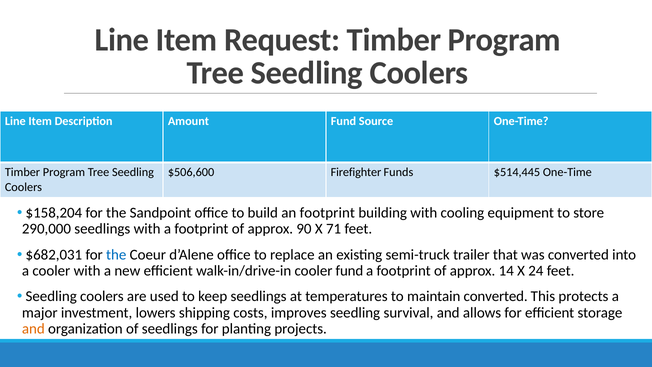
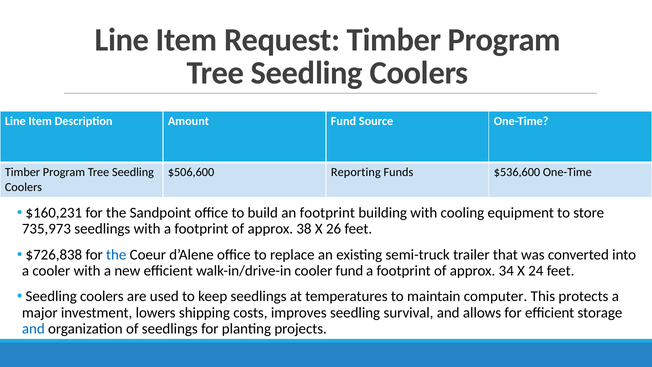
Firefighter: Firefighter -> Reporting (356, 172)
$514,445: $514,445 -> $536,600 (517, 172)
$158,204: $158,204 -> $160,231 (54, 213)
290,000: 290,000 -> 735,973 (46, 229)
90: 90 -> 38 (304, 229)
71: 71 -> 26 (334, 229)
$682,031: $682,031 -> $726,838 (54, 254)
14: 14 -> 34 (506, 271)
maintain converted: converted -> computer (496, 296)
and colour: orange -> blue (33, 329)
